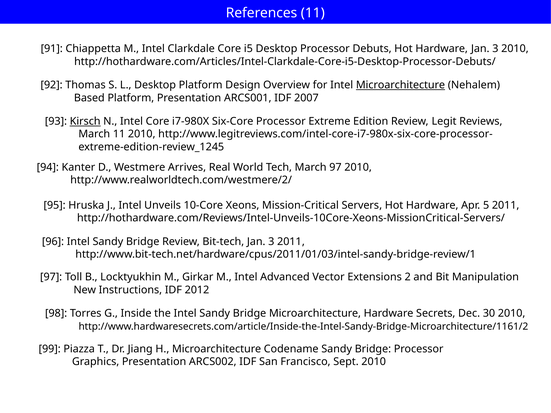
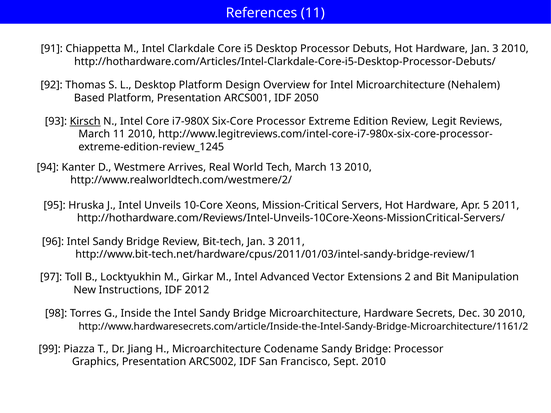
Microarchitecture underline: present -> none (400, 85)
2007: 2007 -> 2050 (306, 98)
March 97: 97 -> 13 (335, 167)
